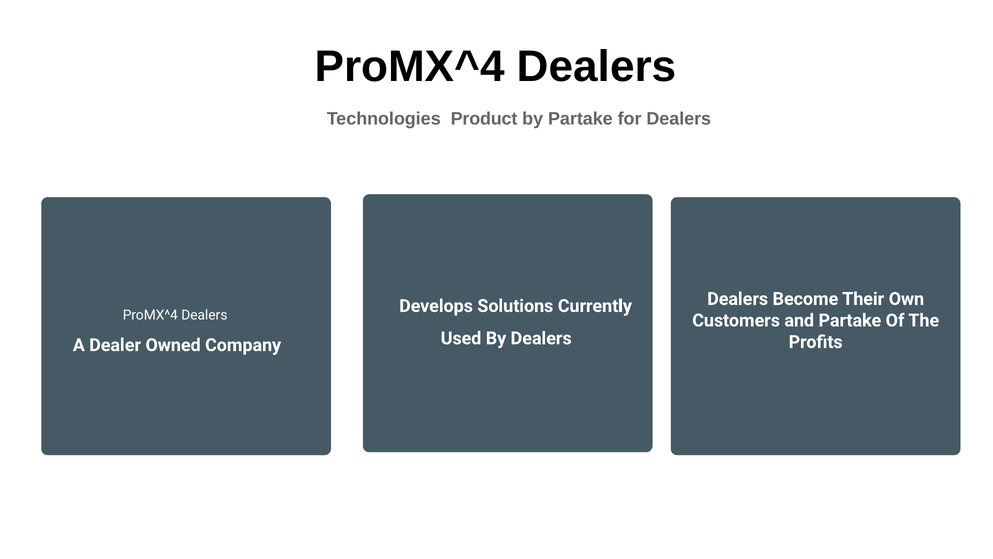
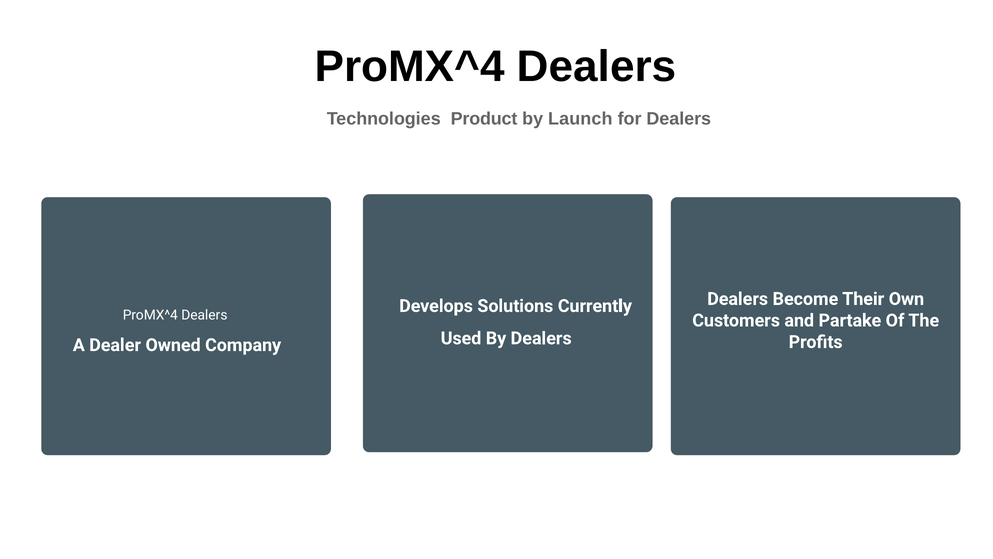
by Partake: Partake -> Launch (580, 119)
